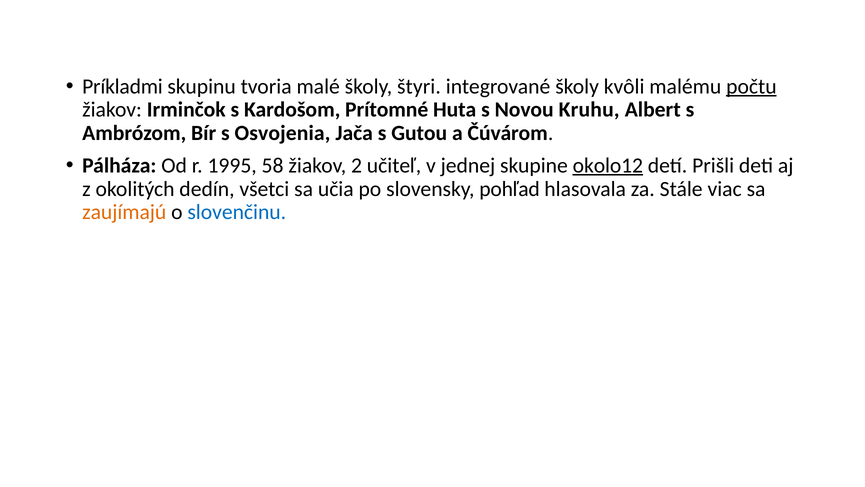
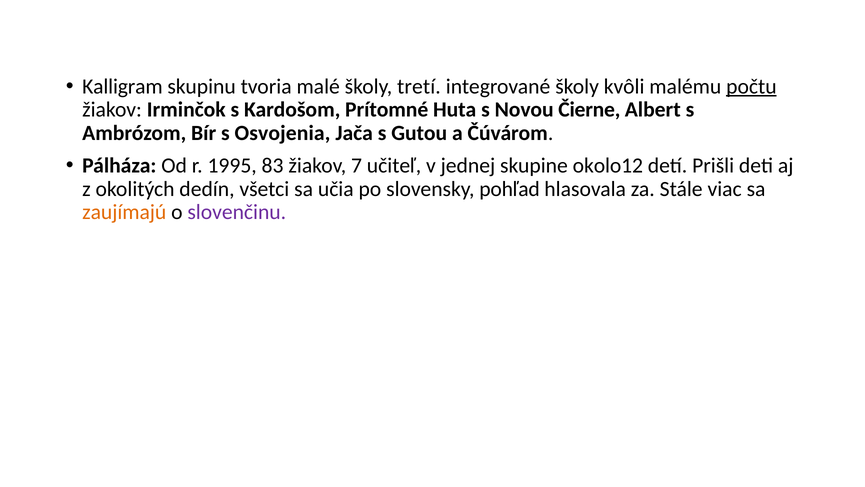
Príkladmi: Príkladmi -> Kalligram (122, 86)
štyri: štyri -> tretí (419, 86)
Kruhu: Kruhu -> Čierne (589, 110)
58: 58 -> 83 (273, 165)
2: 2 -> 7 (357, 165)
okolo12 underline: present -> none (608, 165)
slovenčinu colour: blue -> purple (237, 212)
